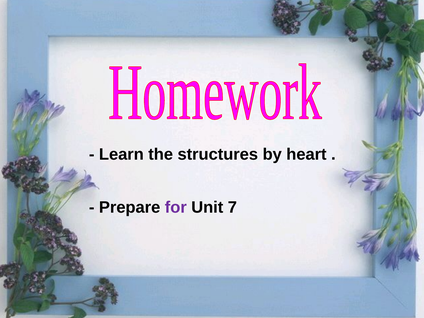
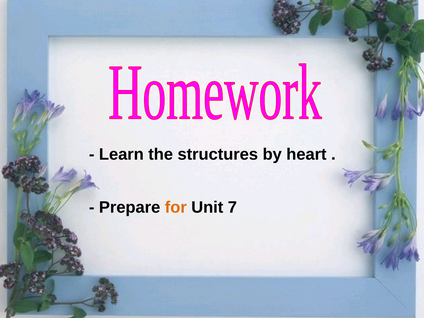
for colour: purple -> orange (176, 207)
